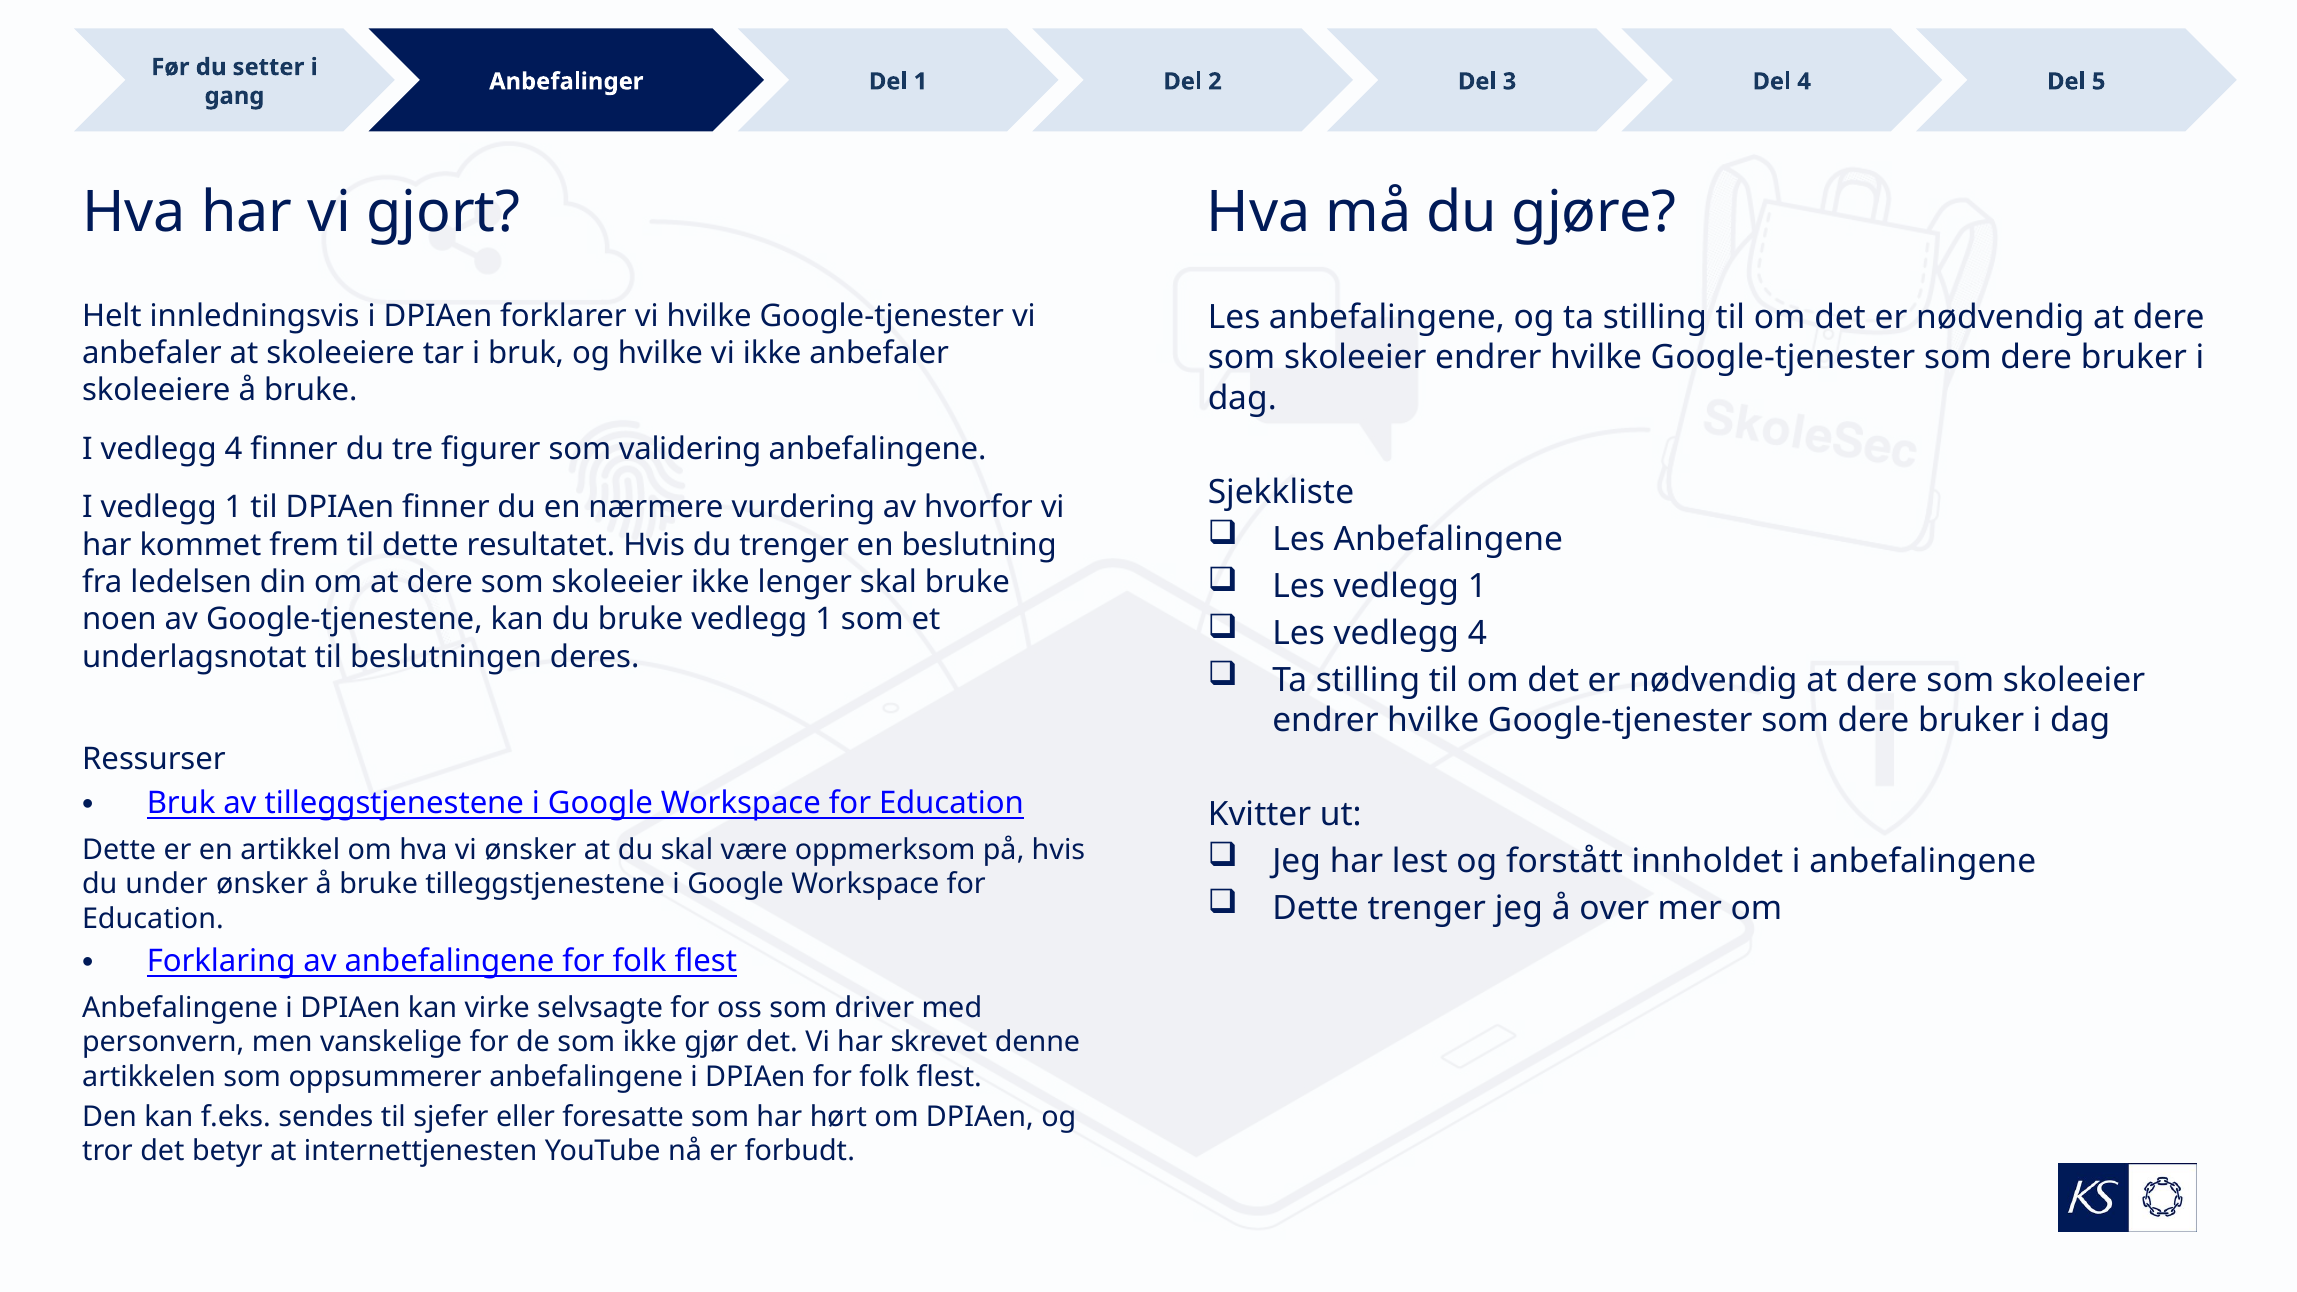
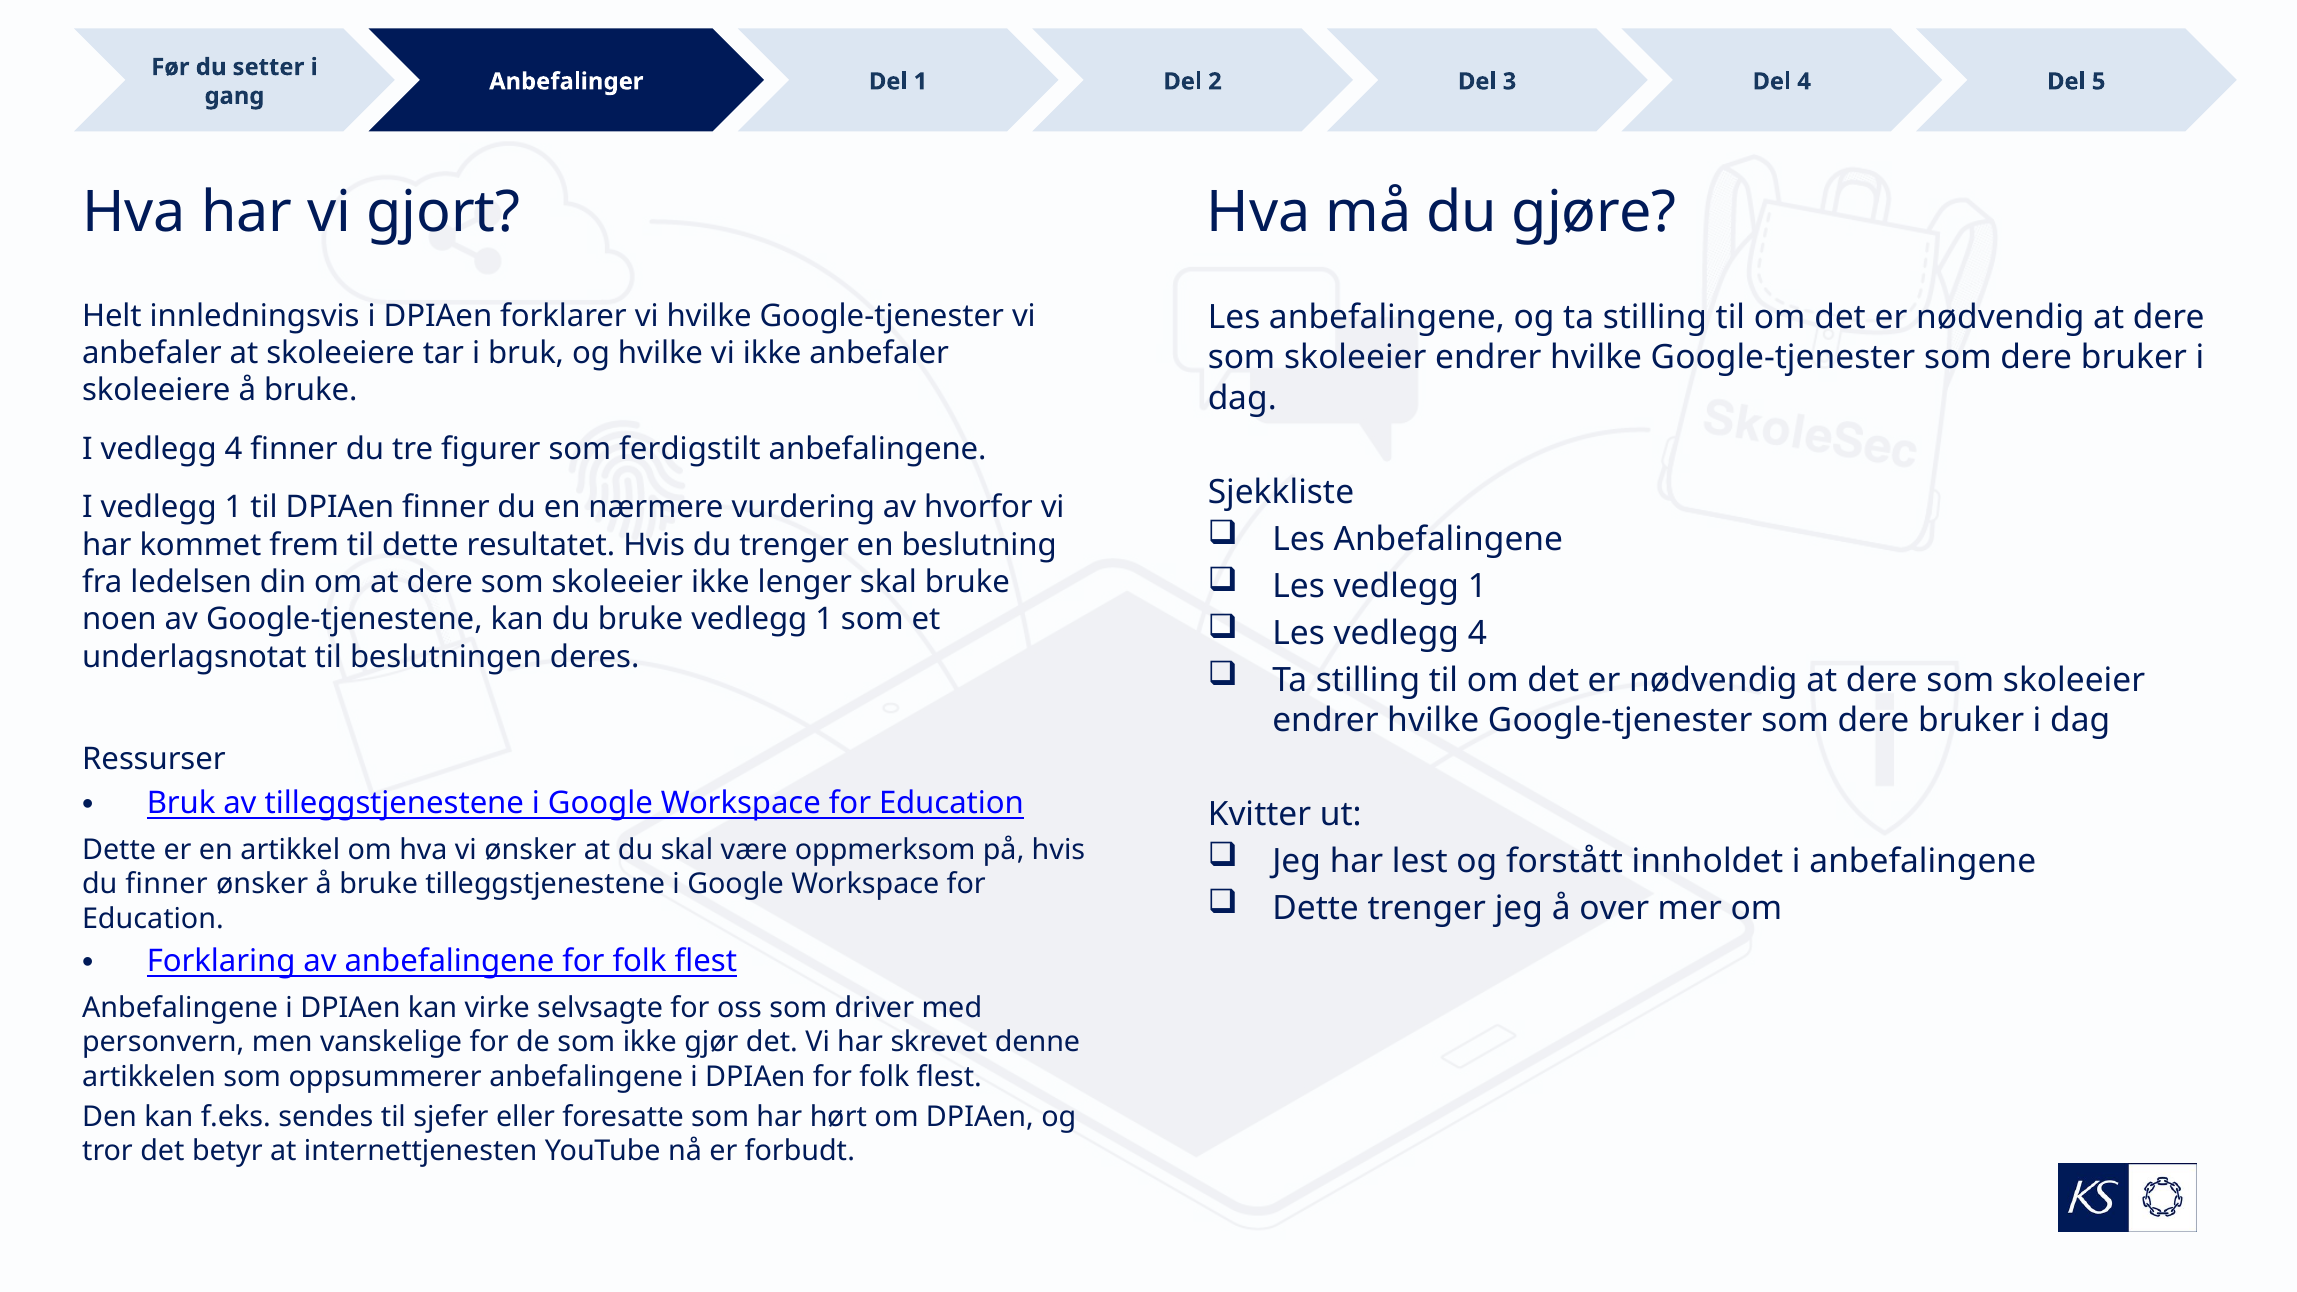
validering: validering -> ferdigstilt (690, 449)
du under: under -> finner (167, 884)
